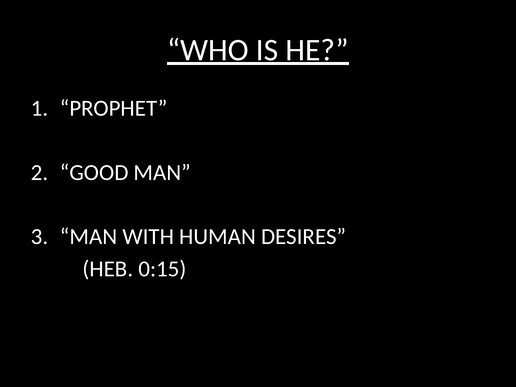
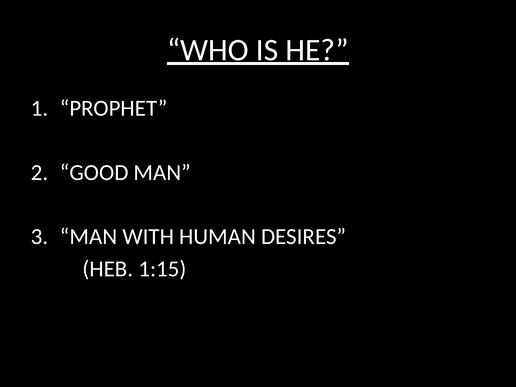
0:15: 0:15 -> 1:15 (162, 269)
